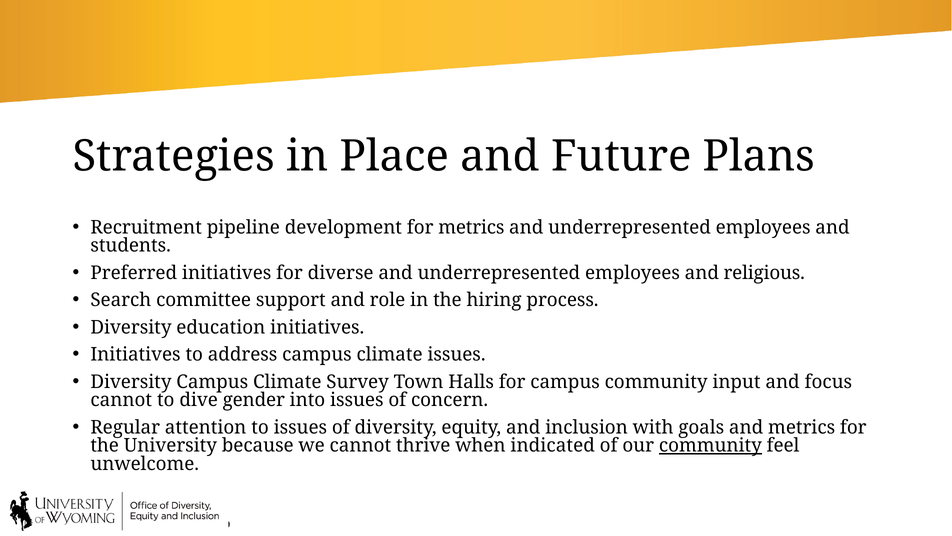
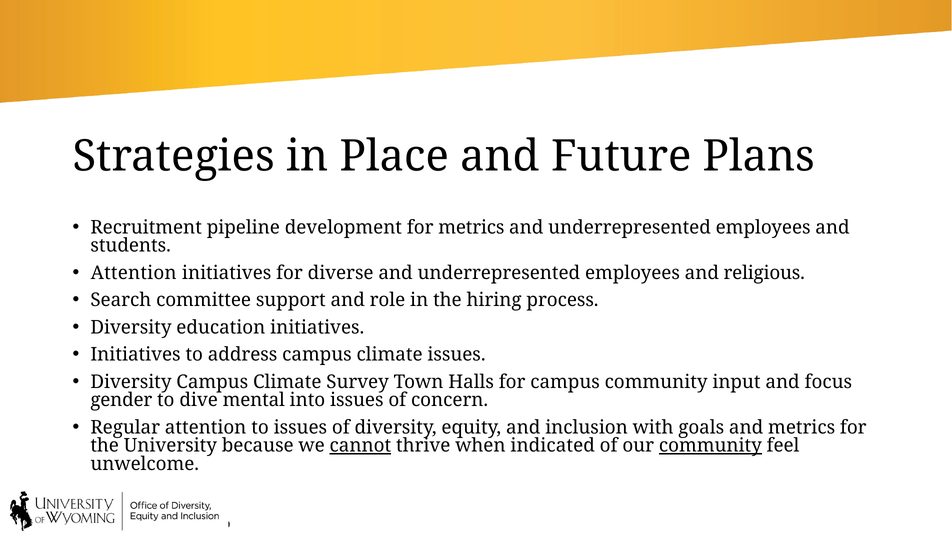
Preferred: Preferred -> Attention (134, 273)
cannot: cannot -> gender (121, 400)
gender: gender -> mental (254, 400)
cannot underline: none -> present (360, 445)
